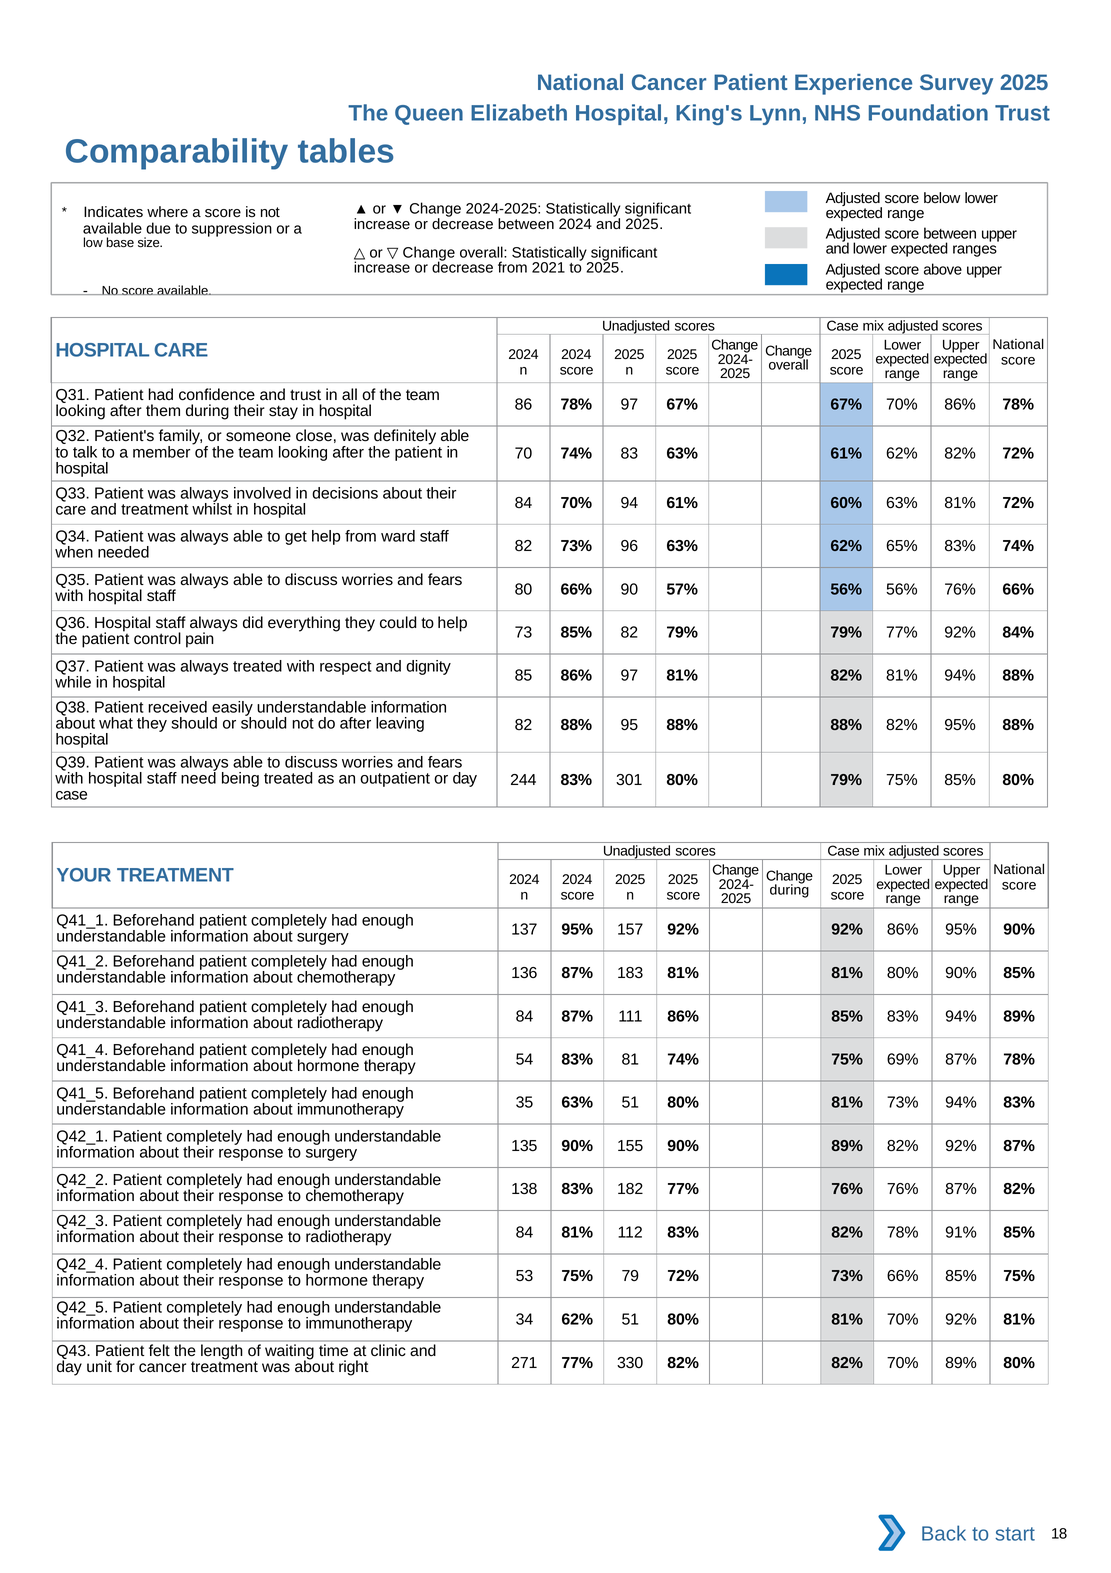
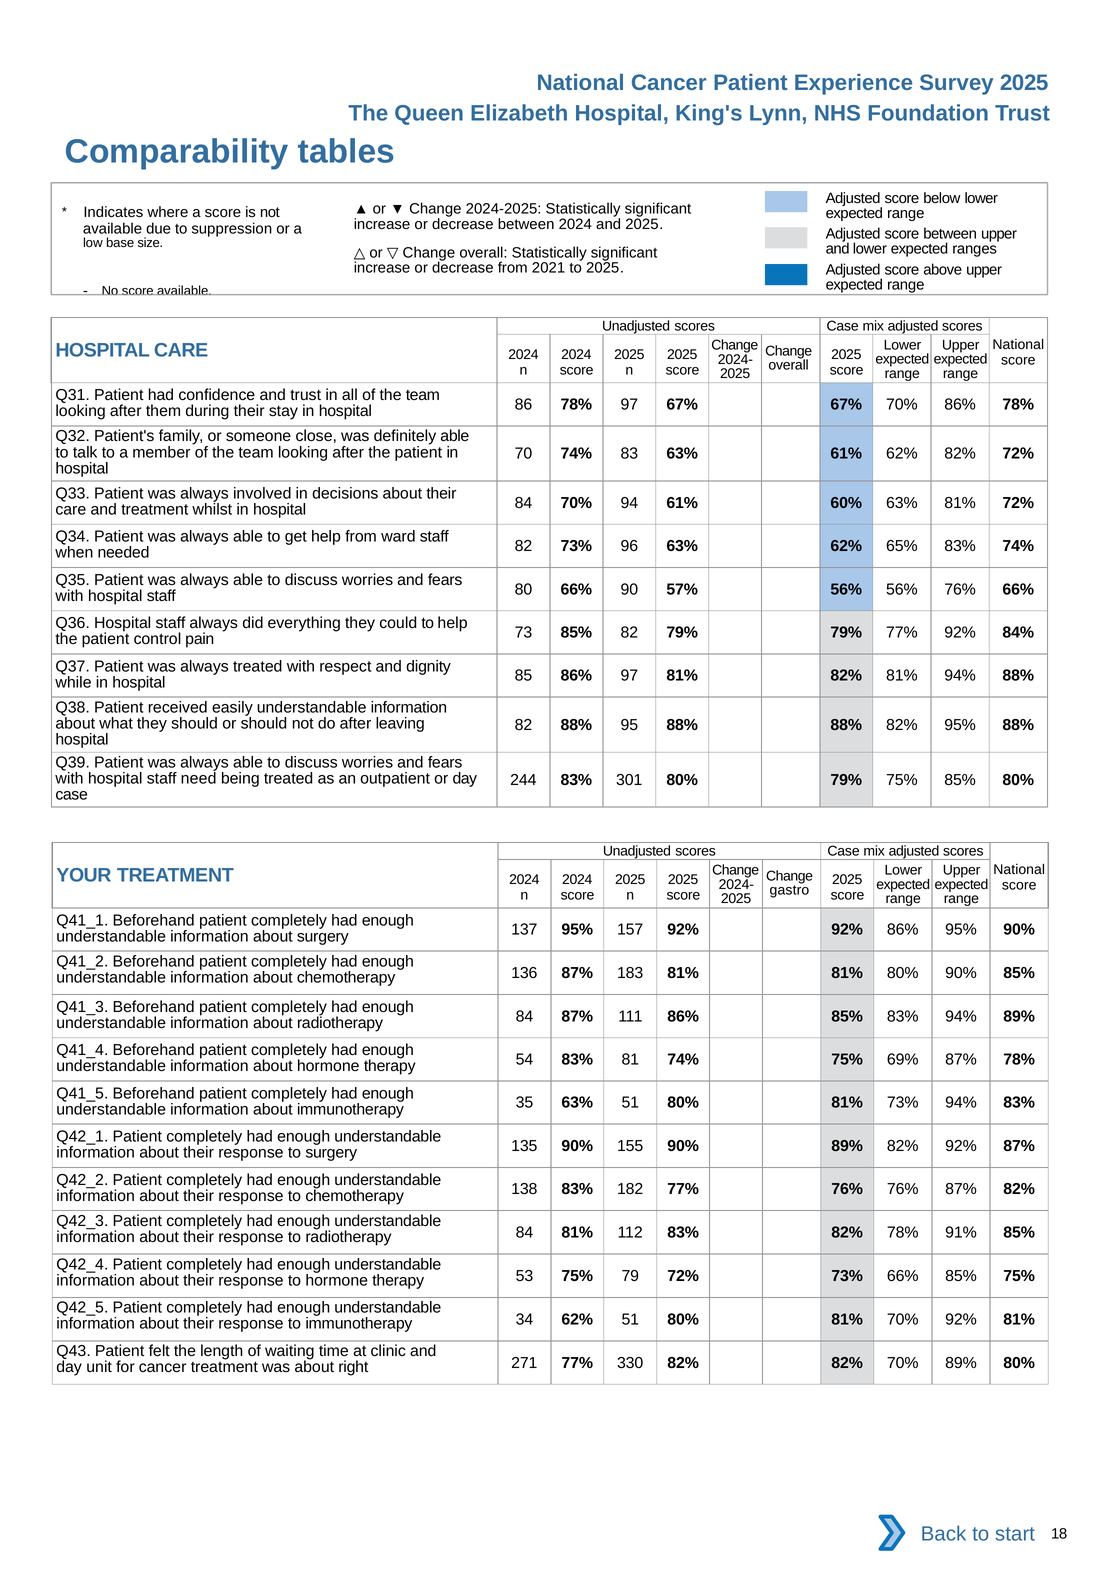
during: during -> gastro (789, 890)
